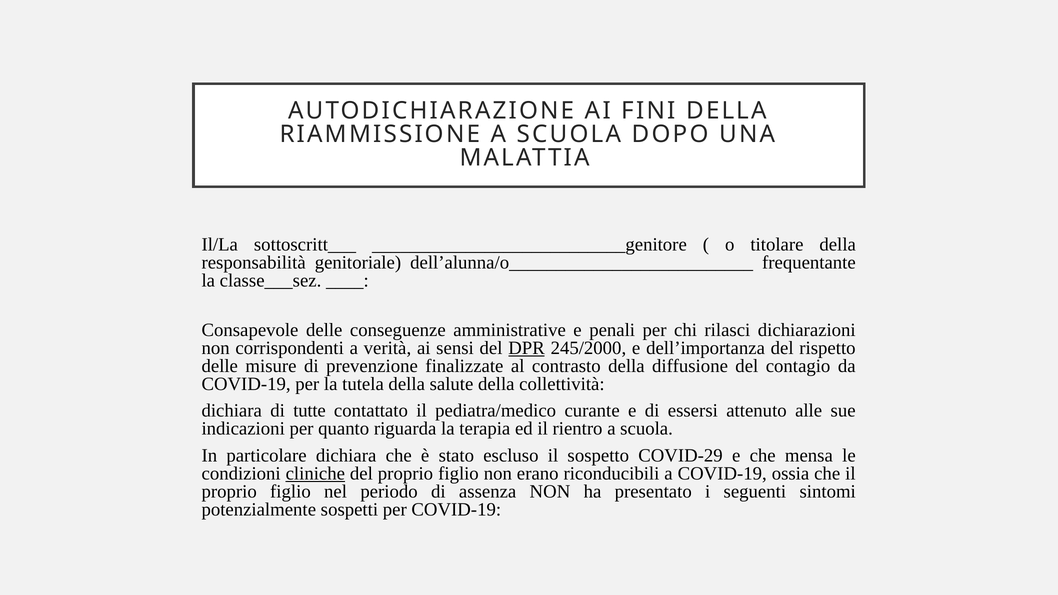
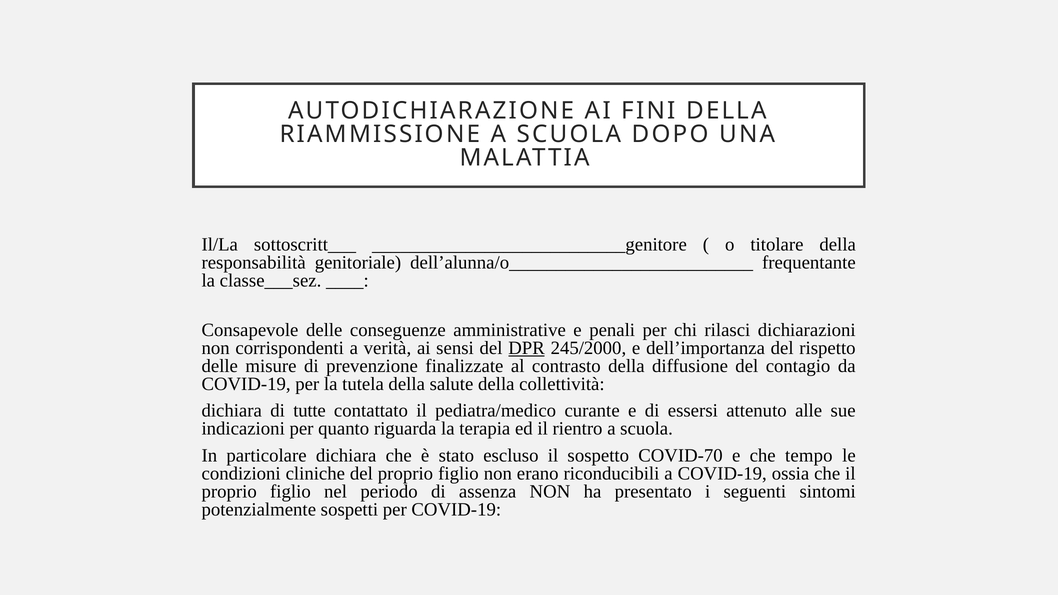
COVID-29: COVID-29 -> COVID-70 (680, 456)
mensa: mensa -> tempo (809, 456)
cliniche underline: present -> none (315, 474)
